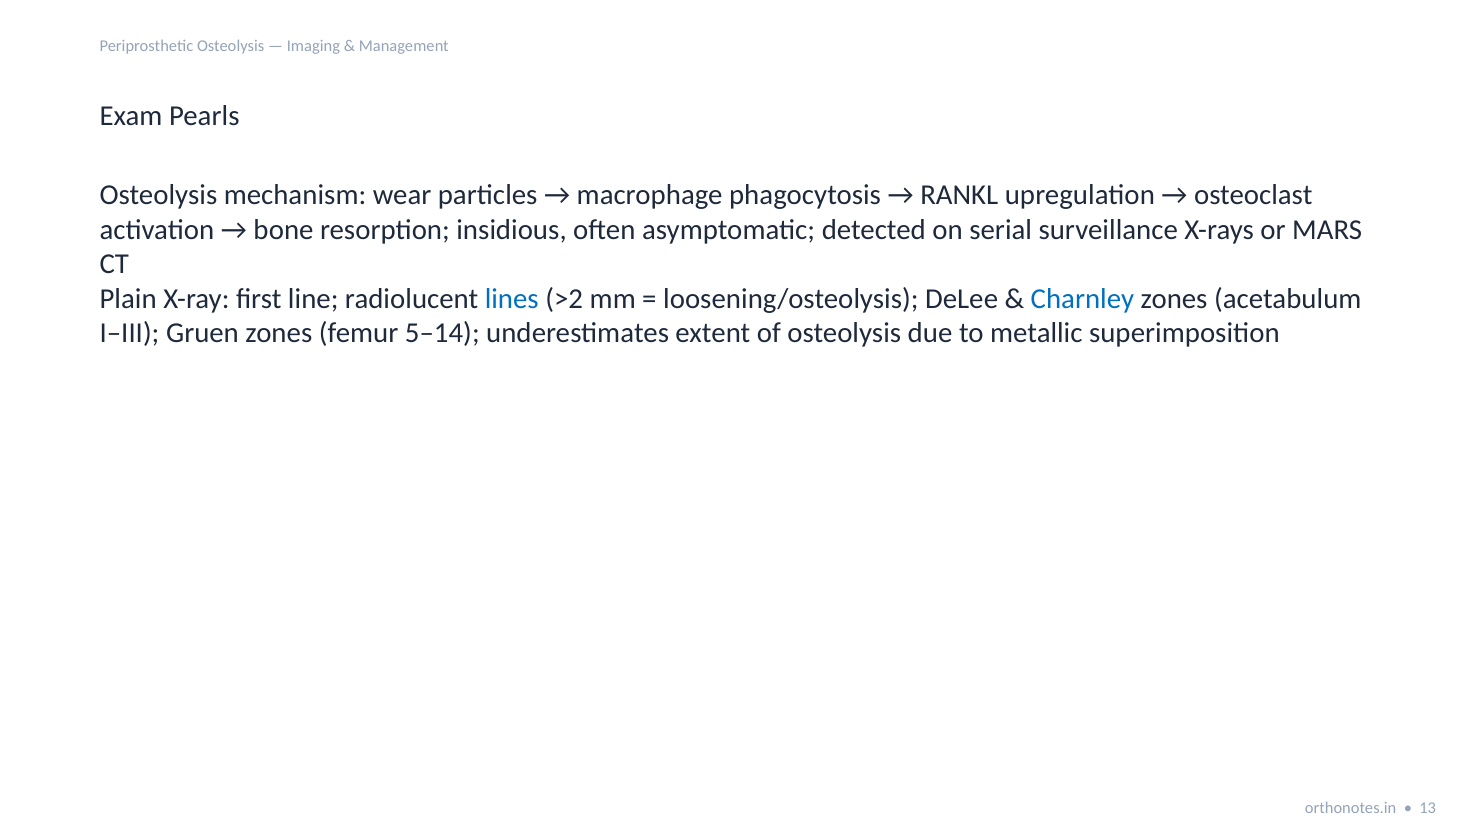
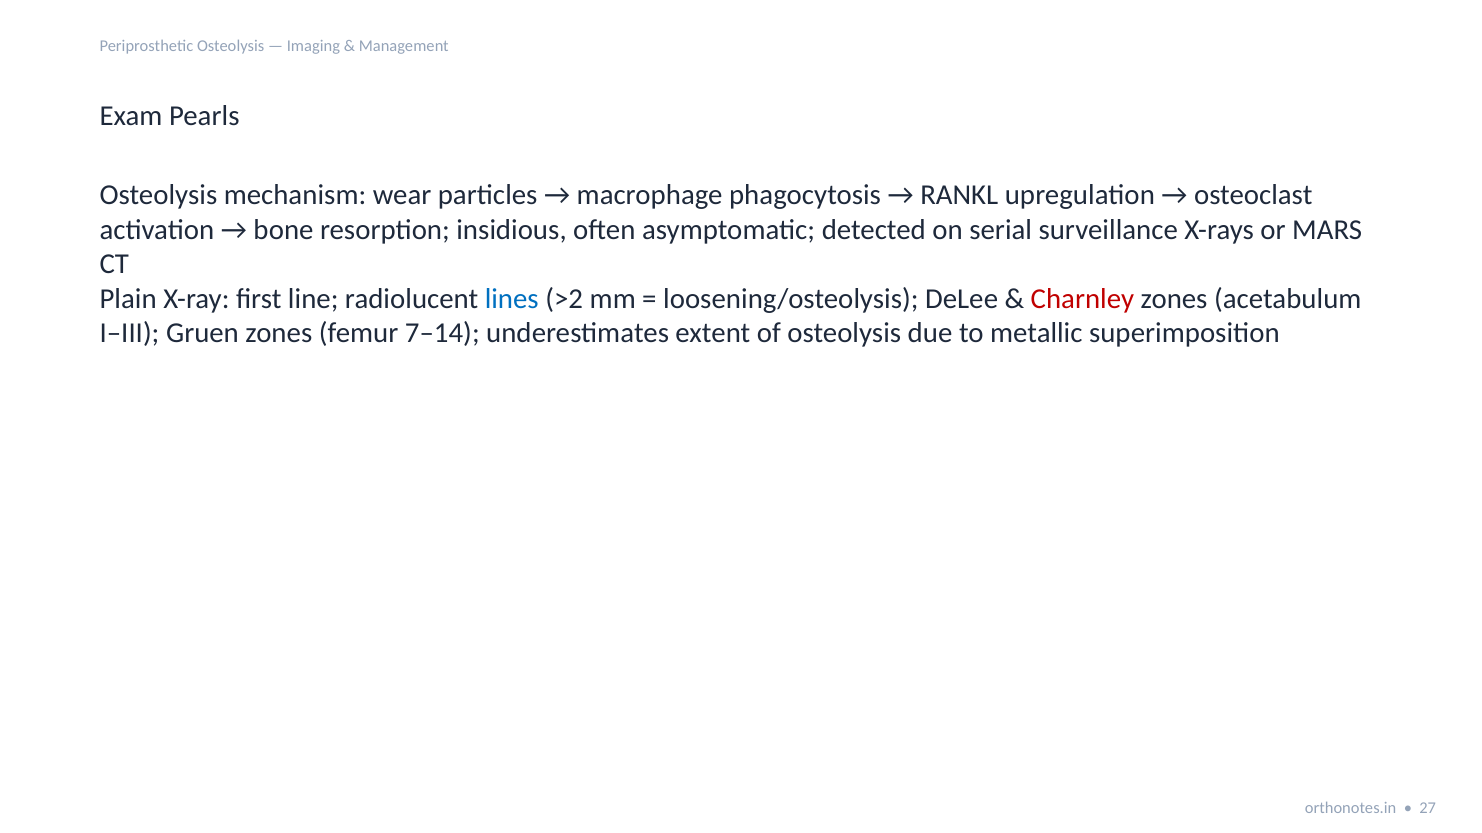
Charnley colour: blue -> red (1082, 299)
5–14: 5–14 -> 7–14 (442, 334)
13: 13 -> 27 (1428, 809)
